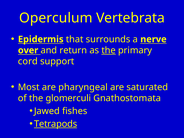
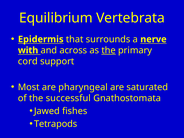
Operculum: Operculum -> Equilibrium (56, 18)
over: over -> with (28, 50)
return: return -> across (73, 50)
glomerculi: glomerculi -> successful (68, 98)
Tetrapods underline: present -> none (56, 124)
